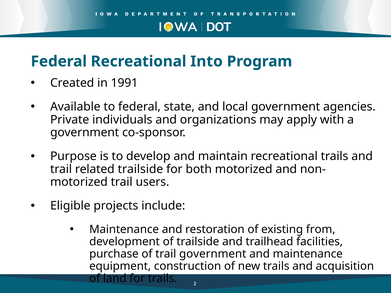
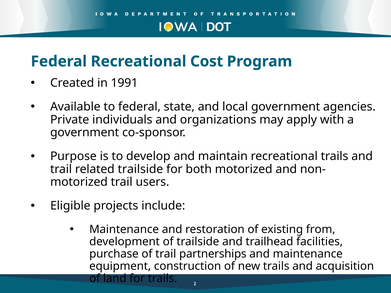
Into: Into -> Cost (207, 61)
trail government: government -> partnerships (213, 254)
